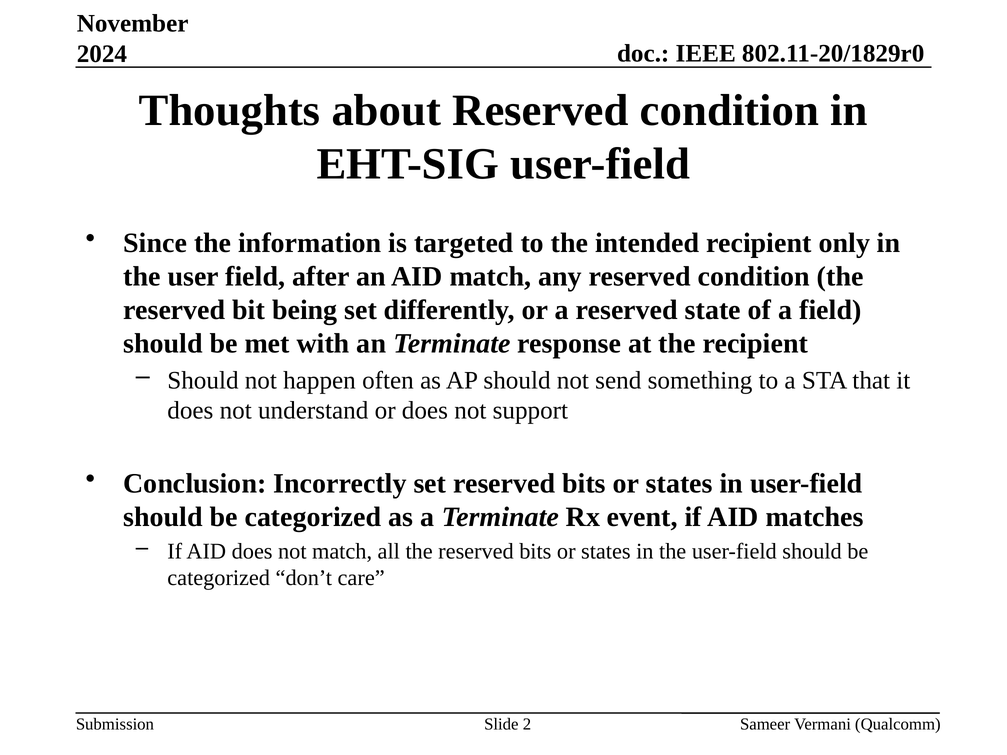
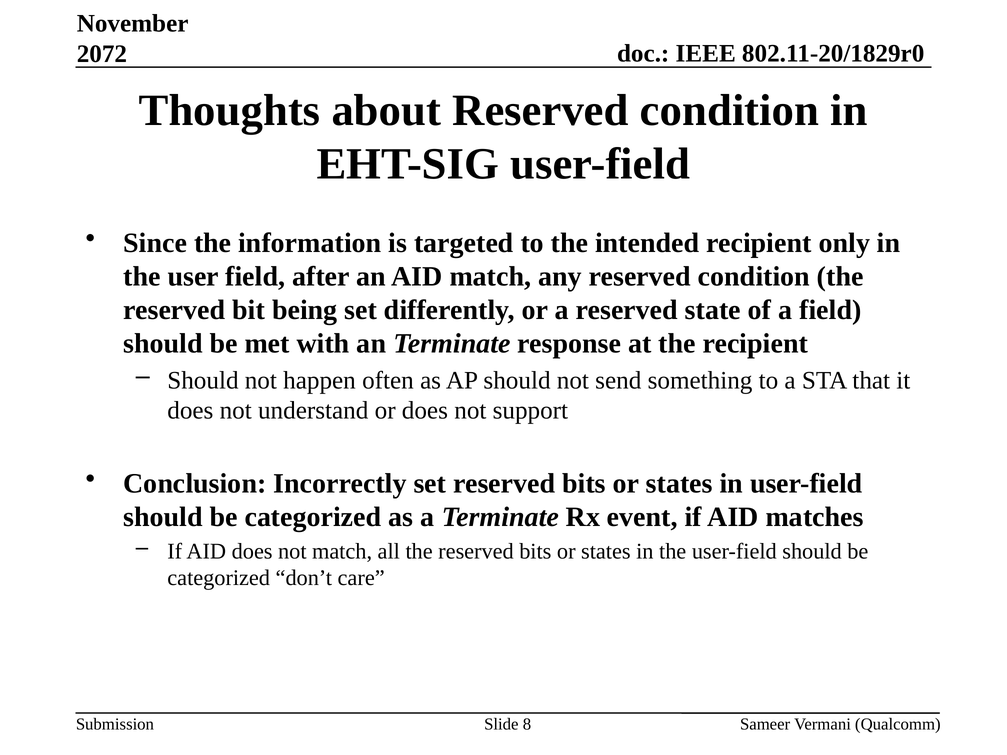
2024: 2024 -> 2072 (102, 54)
2: 2 -> 8 (527, 724)
